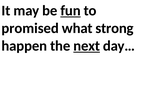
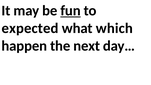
promised: promised -> expected (30, 28)
strong: strong -> which (114, 28)
next underline: present -> none (87, 46)
